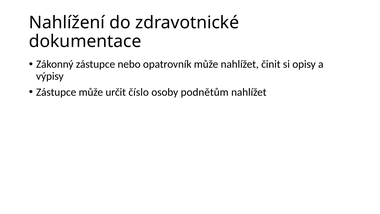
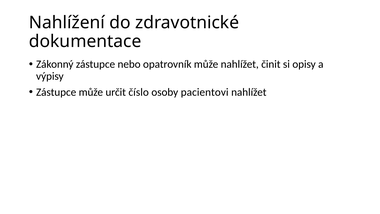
podnětům: podnětům -> pacientovi (205, 92)
